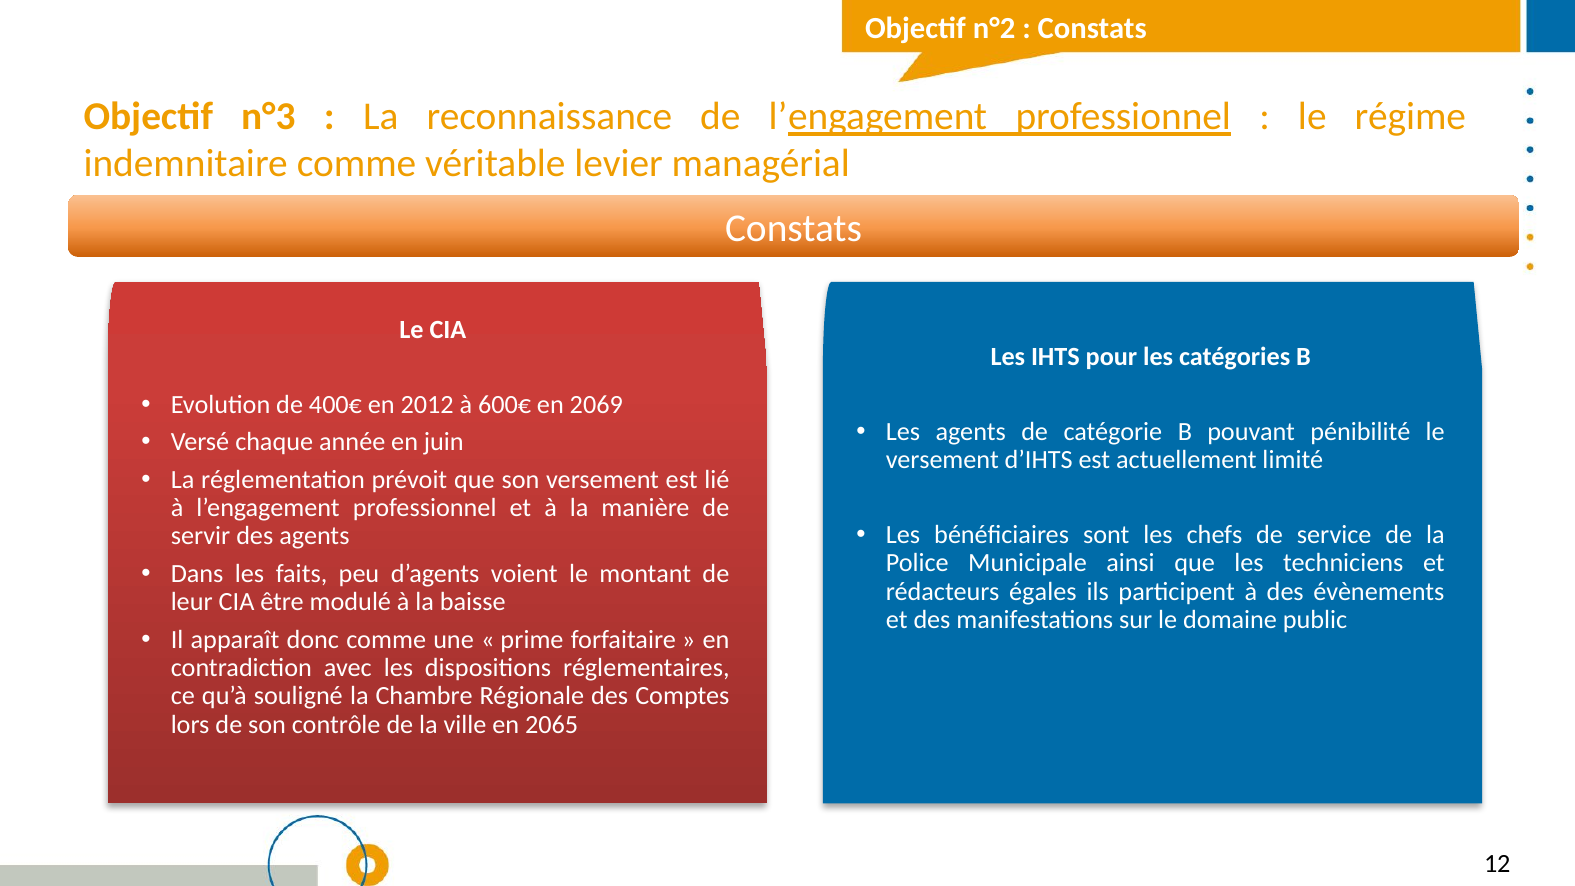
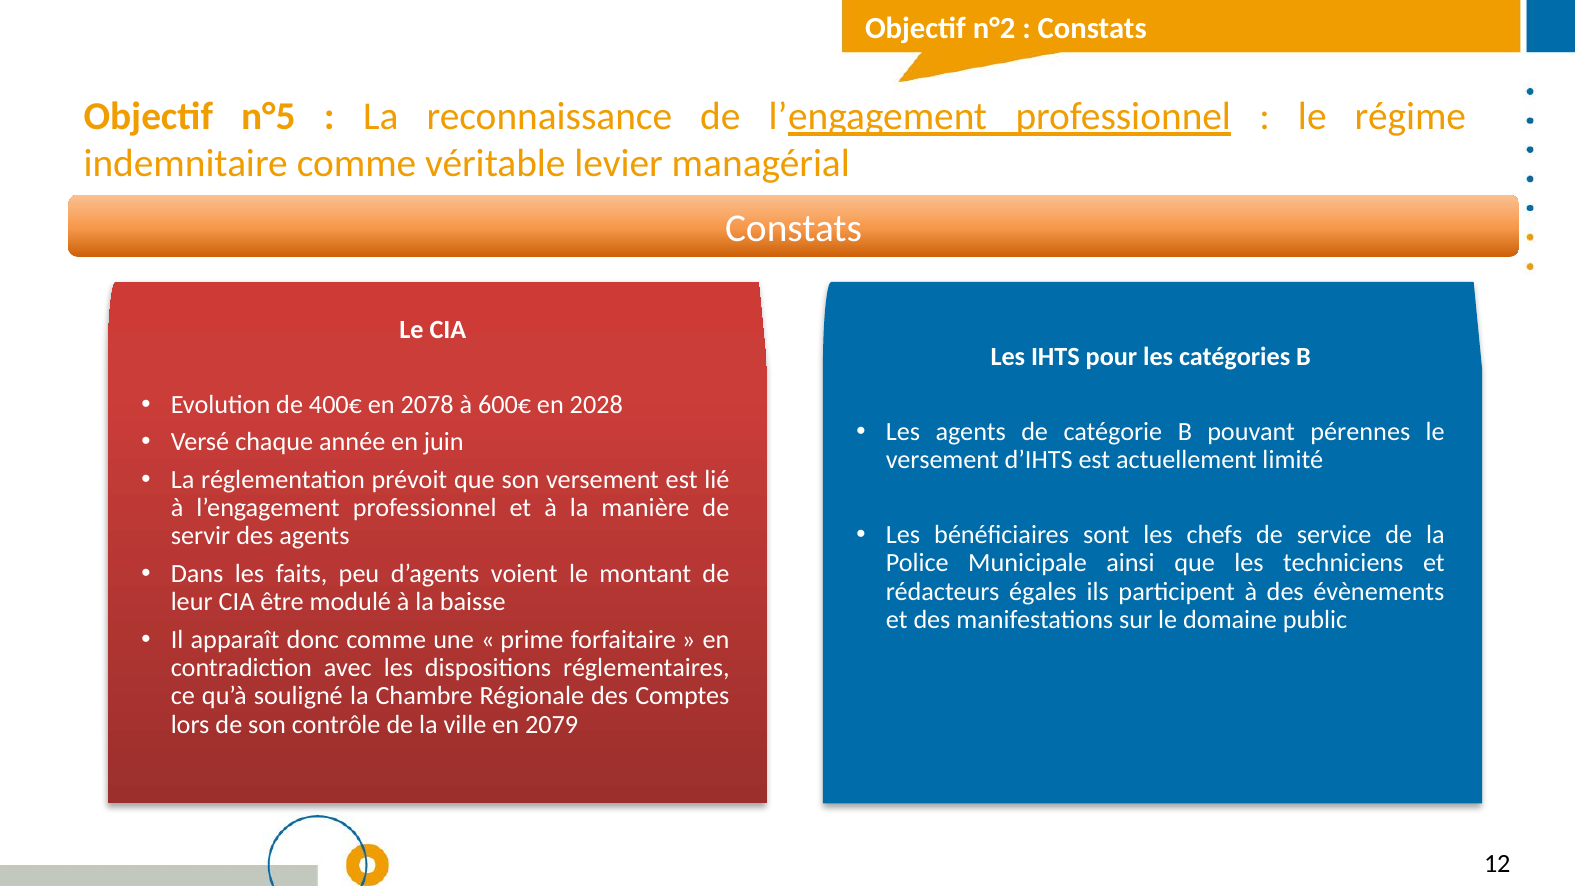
n°3: n°3 -> n°5 (268, 117)
2012: 2012 -> 2078 (427, 405)
2069: 2069 -> 2028 (596, 405)
pénibilité: pénibilité -> pérennes (1360, 431)
2065: 2065 -> 2079 (552, 725)
